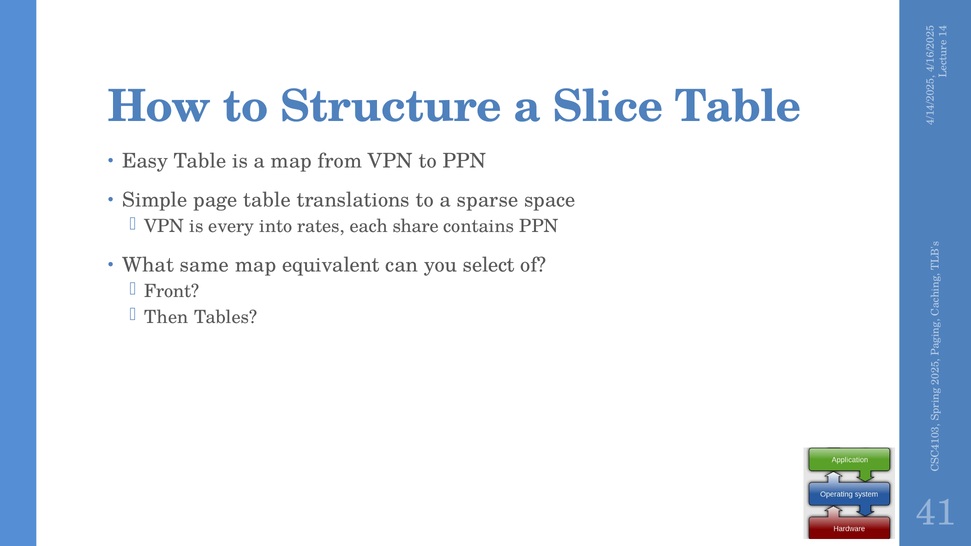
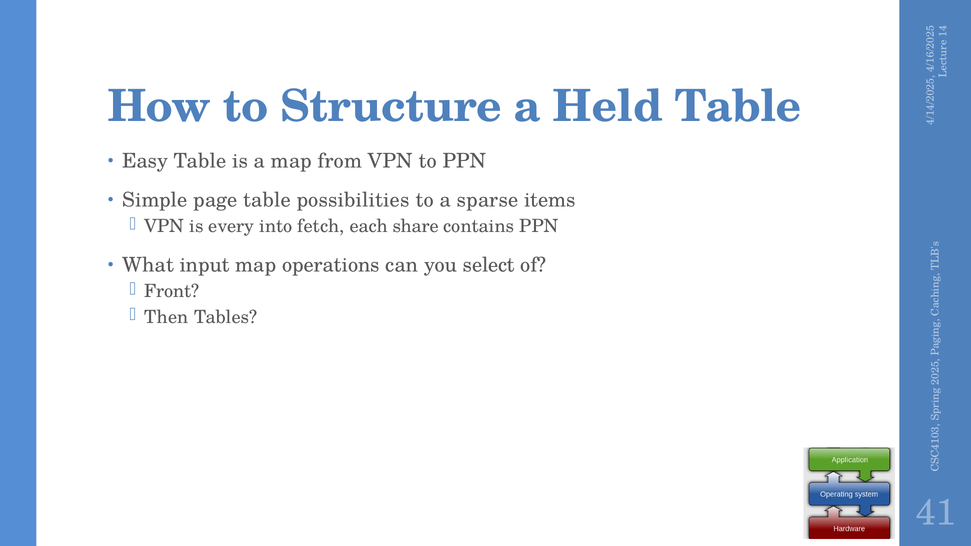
Slice: Slice -> Held (608, 107)
translations: translations -> possibilities (353, 200)
space: space -> items (550, 200)
rates: rates -> fetch (321, 226)
same: same -> input (205, 265)
equivalent: equivalent -> operations (331, 265)
